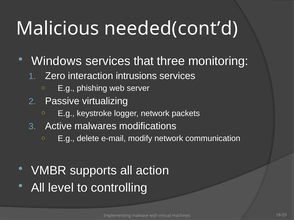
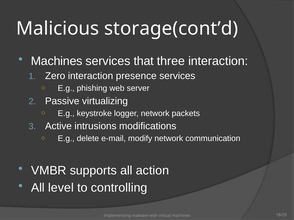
needed(cont’d: needed(cont’d -> storage(cont’d (171, 29)
Windows: Windows -> Machines (57, 61)
three monitoring: monitoring -> interaction (218, 61)
intrusions: intrusions -> presence (136, 76)
malwares: malwares -> intrusions (95, 126)
